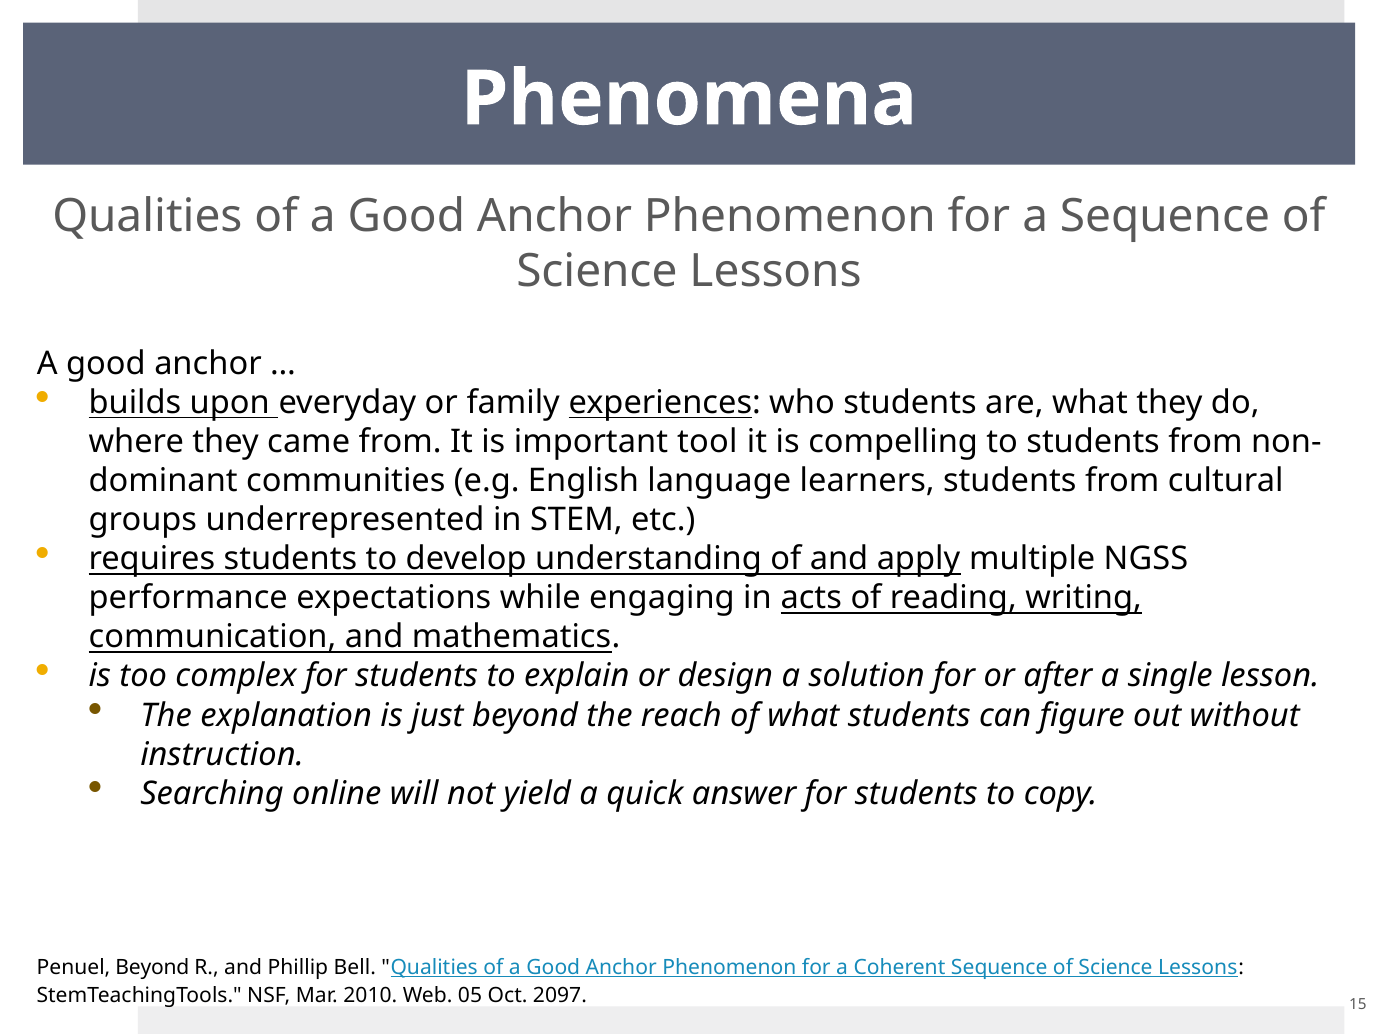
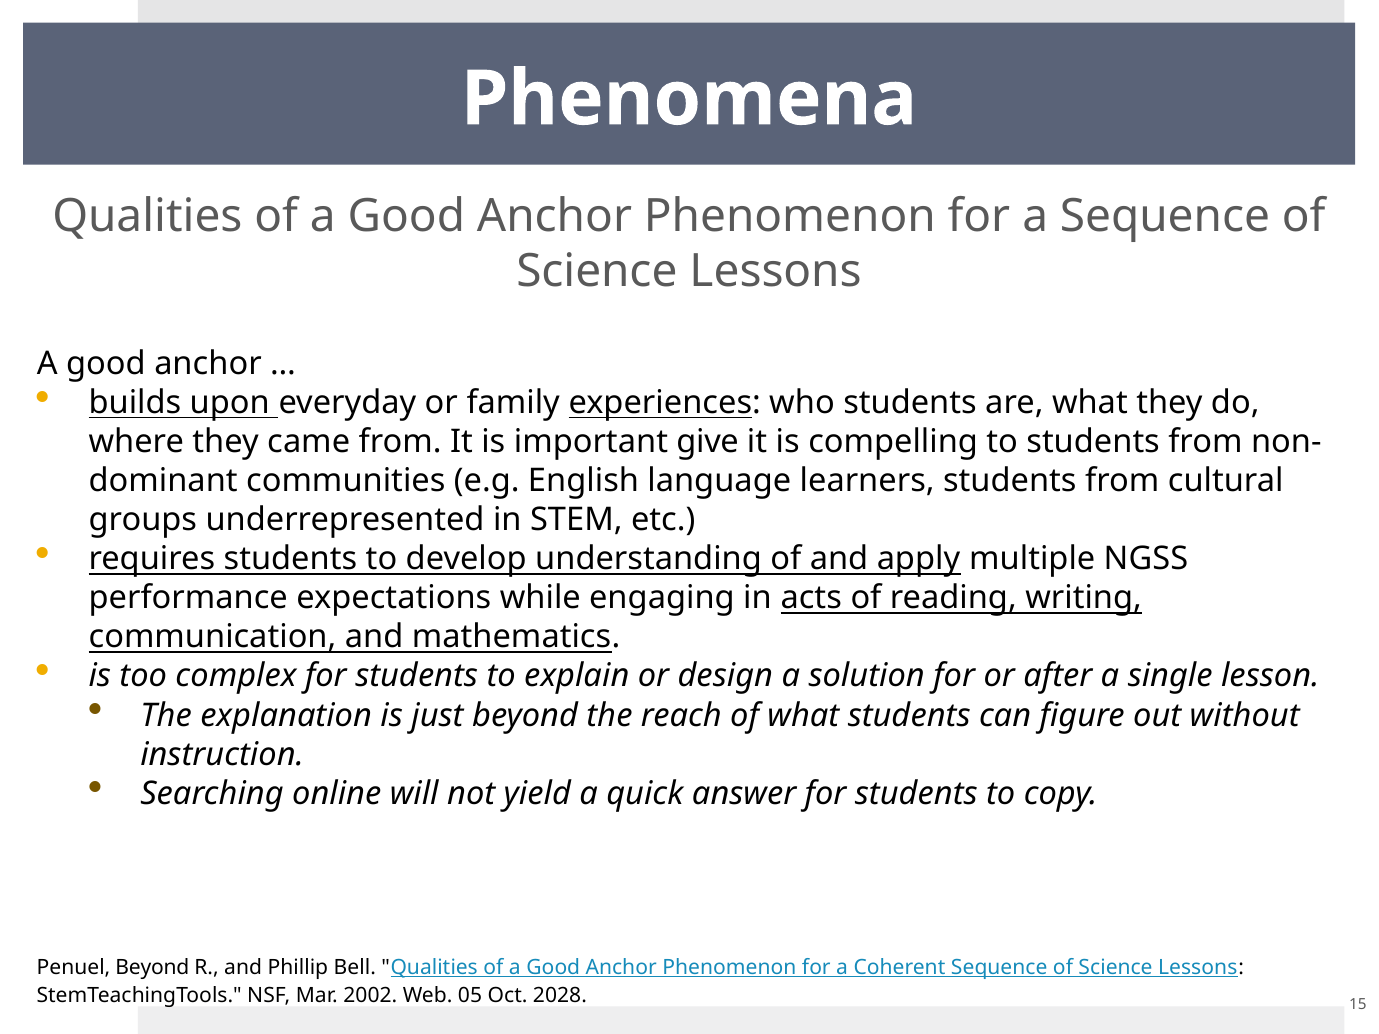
tool: tool -> give (708, 442)
2010: 2010 -> 2002 (370, 996)
2097: 2097 -> 2028 (560, 996)
